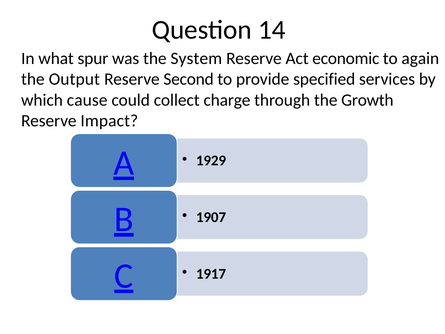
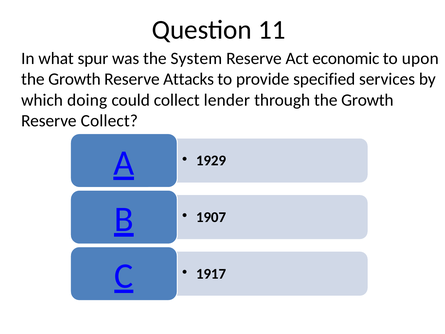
14: 14 -> 11 (272, 30)
again: again -> upon (420, 58)
Output: Output -> Growth (75, 79)
Second: Second -> Attacks (189, 79)
cause: cause -> doing (87, 100)
charge: charge -> lender (227, 100)
Reserve Impact: Impact -> Collect (109, 121)
